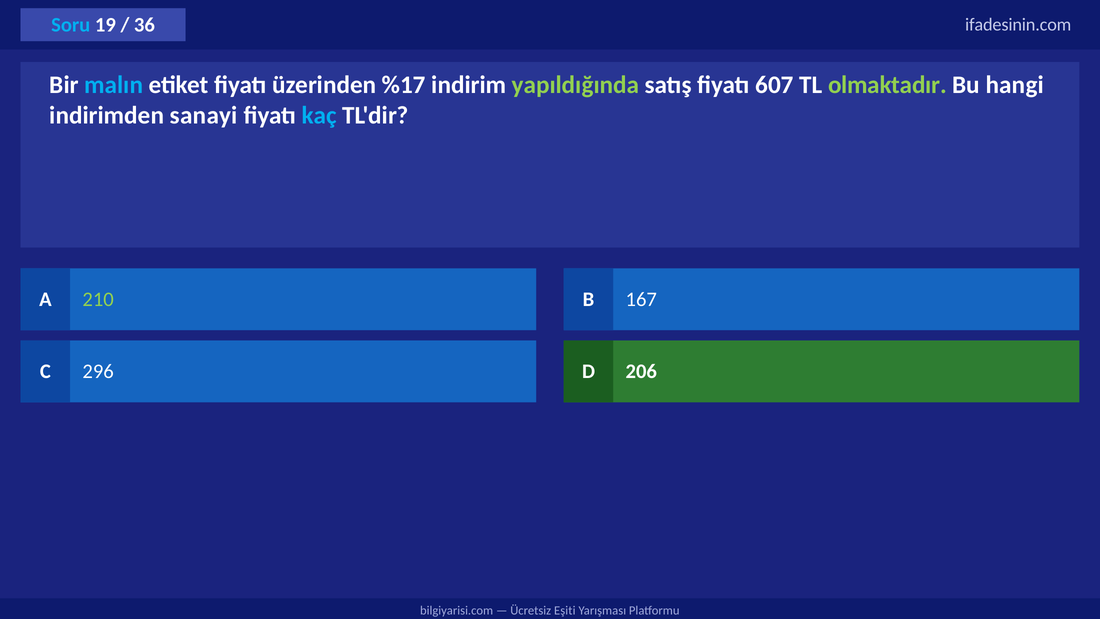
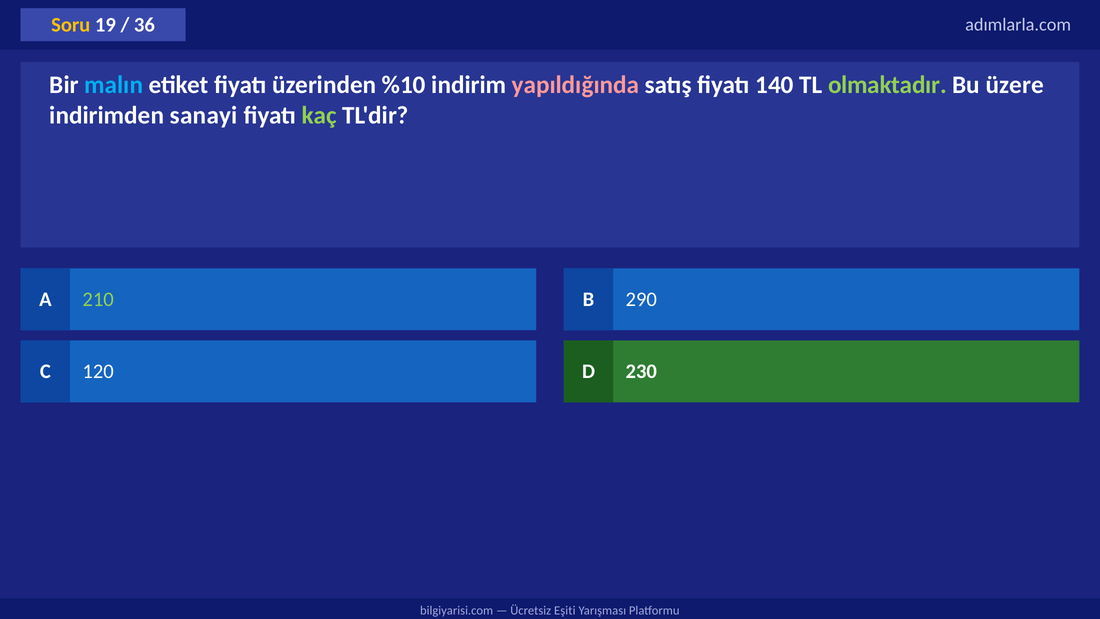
Soru colour: light blue -> yellow (71, 25)
ifadesinin.com: ifadesinin.com -> adımlarla.com (1018, 25)
%17: %17 -> %10 (404, 85)
yapıldığında colour: light green -> pink (575, 85)
607: 607 -> 140 (774, 85)
hangi: hangi -> üzere (1015, 85)
kaç colour: light blue -> light green (319, 115)
167: 167 -> 290 (641, 299)
296: 296 -> 120 (98, 371)
206: 206 -> 230 (641, 371)
